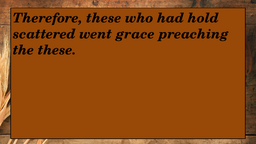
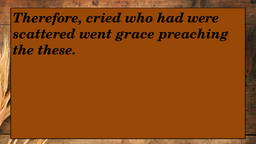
Therefore these: these -> cried (104, 18)
hold: hold -> were (203, 18)
